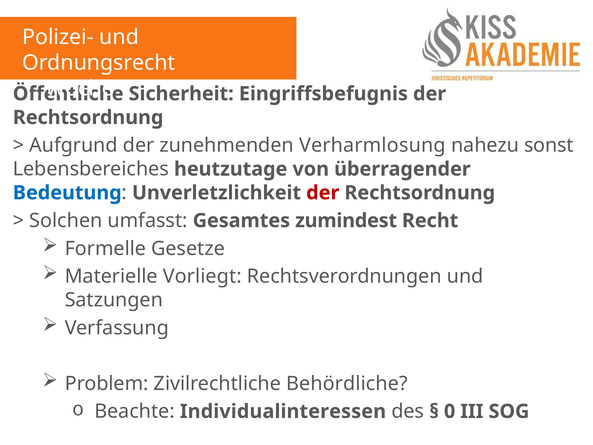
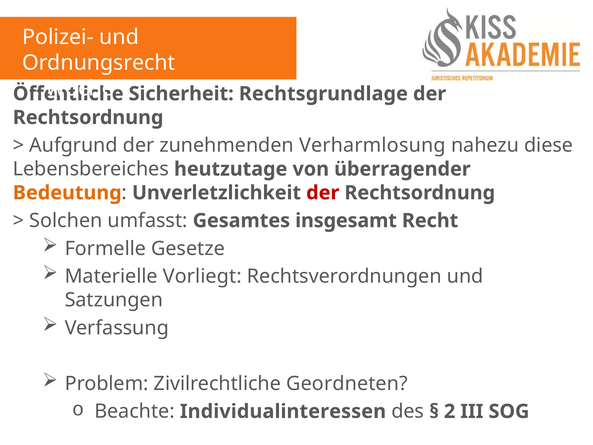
Eingriffsbefugnis: Eingriffsbefugnis -> Rechtsgrundlage (323, 94)
sonst: sonst -> diese (549, 145)
Bedeutung colour: blue -> orange (67, 193)
zumindest: zumindest -> insgesamt (346, 221)
Behördliche: Behördliche -> Geordneten (347, 383)
0: 0 -> 2 (450, 411)
